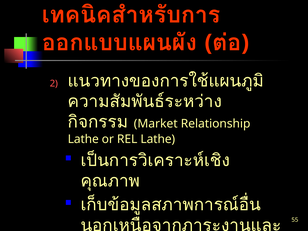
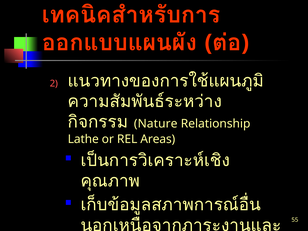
Market: Market -> Nature (156, 124)
REL Lathe: Lathe -> Areas (158, 139)
